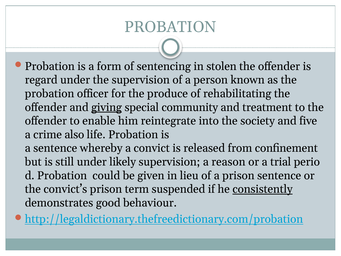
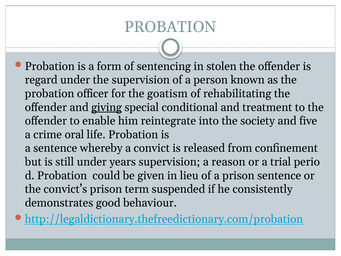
produce: produce -> goatism (167, 94)
community: community -> conditional (190, 107)
also: also -> oral (74, 134)
likely: likely -> years (123, 162)
consistently underline: present -> none (263, 189)
